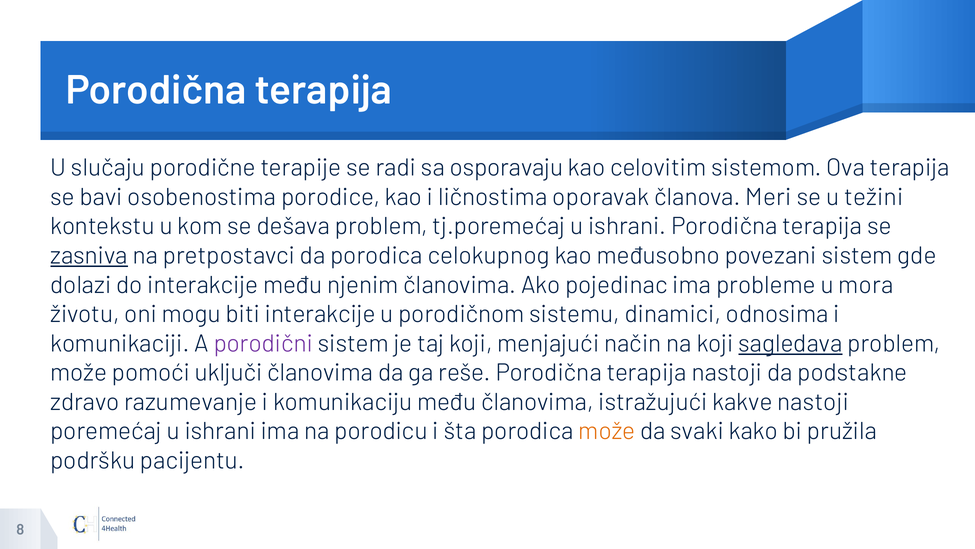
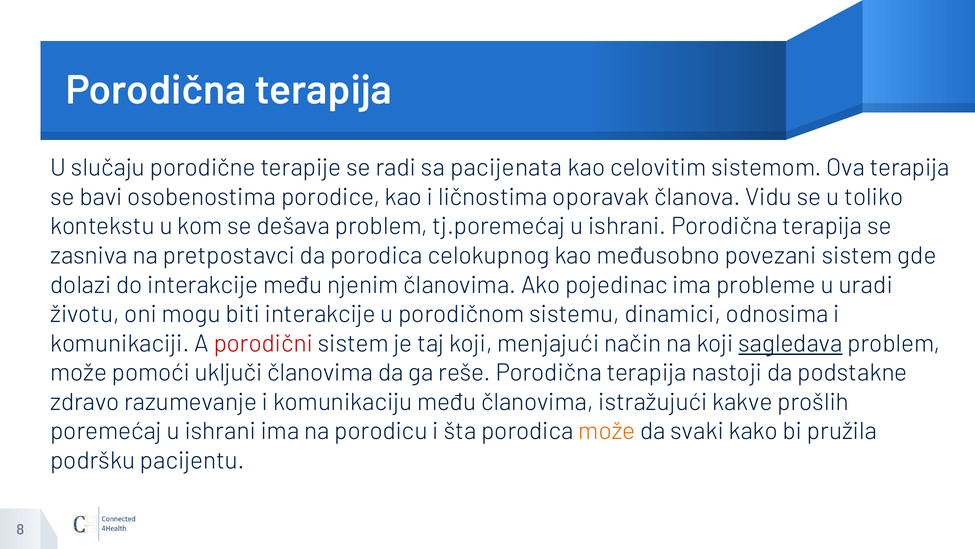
osporavaju: osporavaju -> pacijenata (506, 168)
Meri: Meri -> Vidu (769, 197)
težini: težini -> toliko (874, 197)
zasniva underline: present -> none (89, 255)
mora: mora -> uradi (866, 285)
porodični colour: purple -> red (263, 343)
kakve nastoji: nastoji -> prošlih (813, 402)
